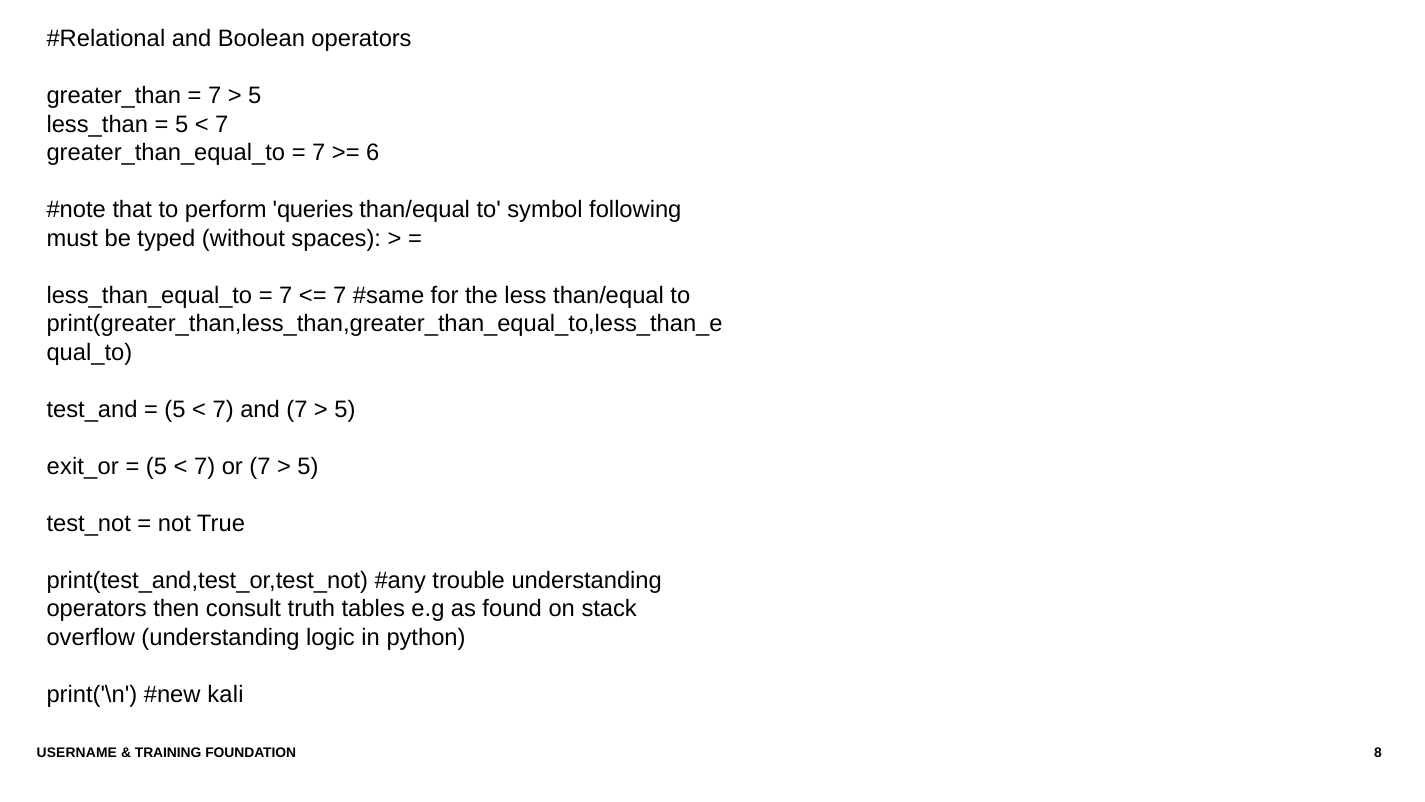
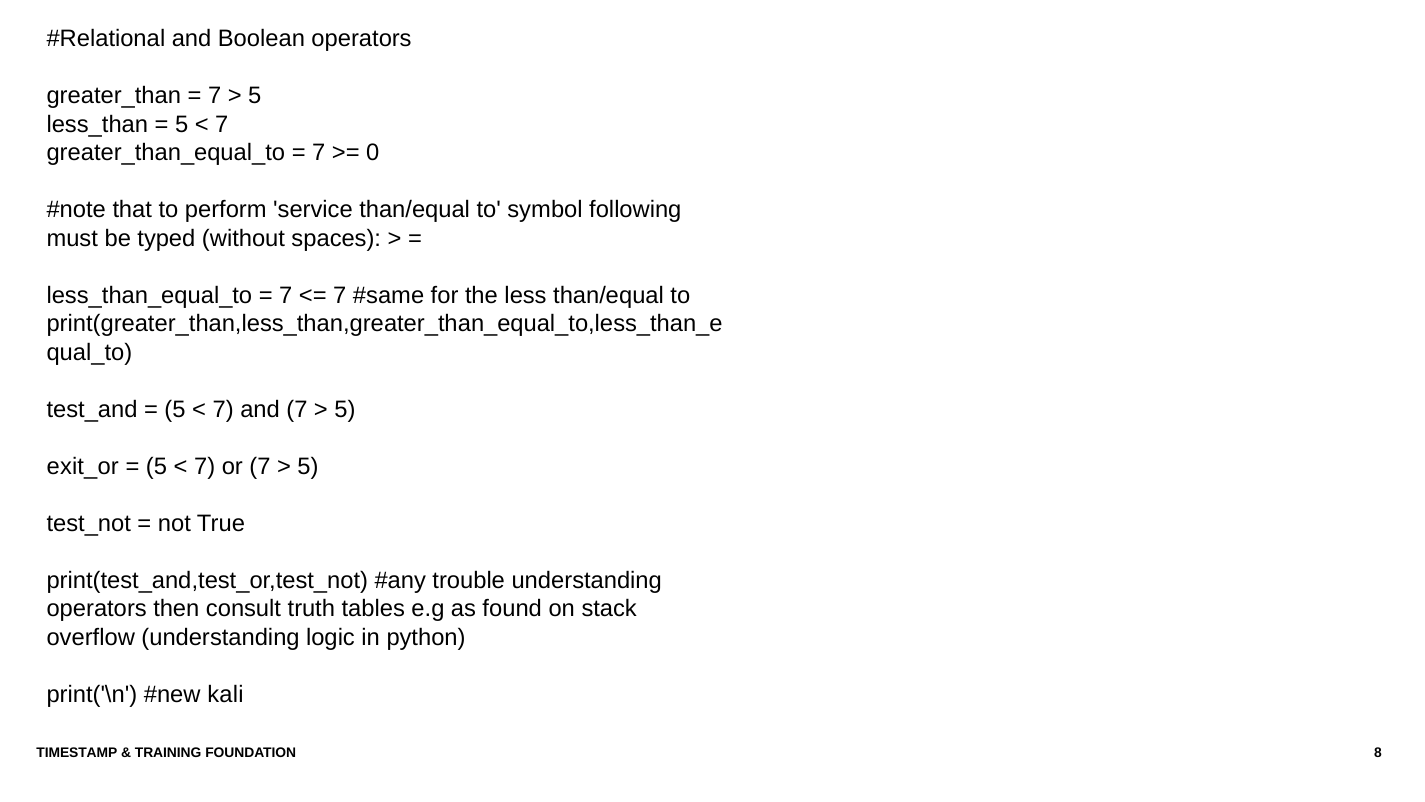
6: 6 -> 0 (373, 153)
queries: queries -> service (313, 210)
USERNAME: USERNAME -> TIMESTAMP (77, 752)
